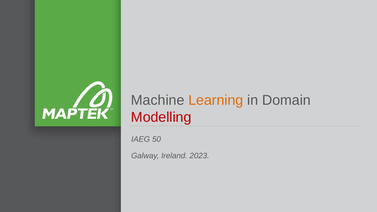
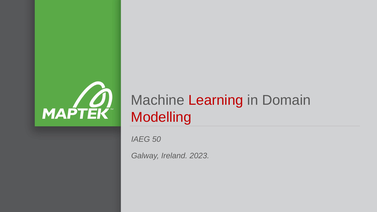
Learning colour: orange -> red (216, 100)
